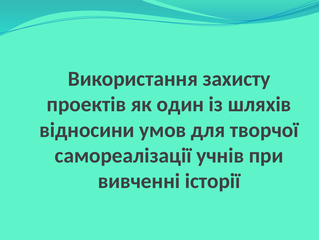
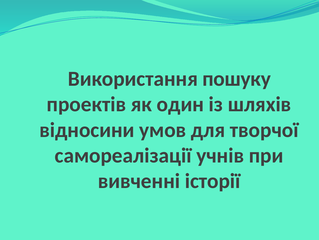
захисту: захисту -> пошуку (237, 79)
